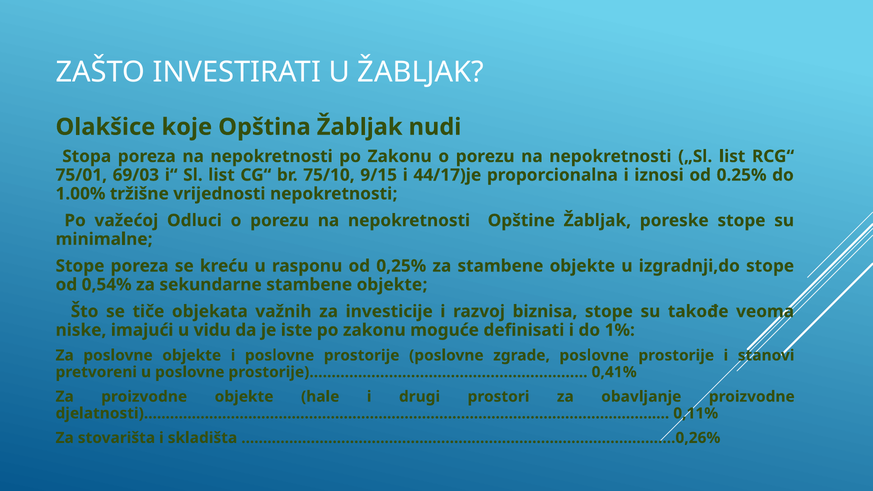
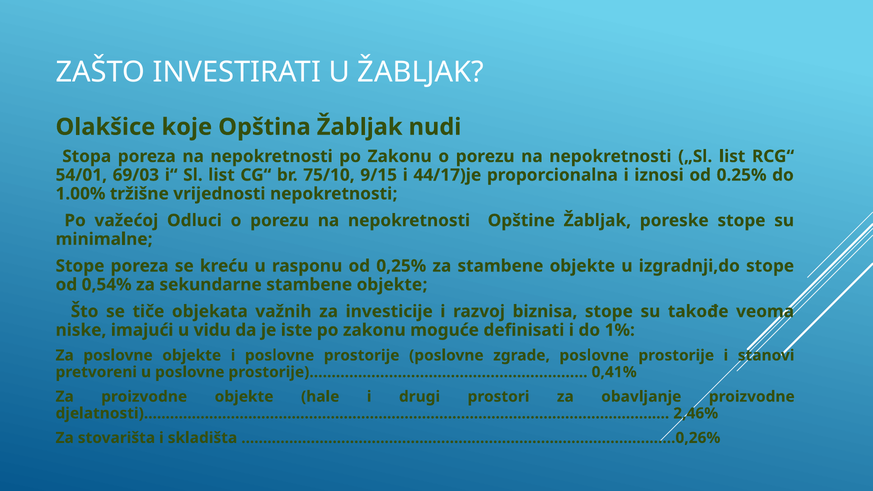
75/01: 75/01 -> 54/01 (81, 175)
0,11%: 0,11% -> 2,46% (696, 413)
